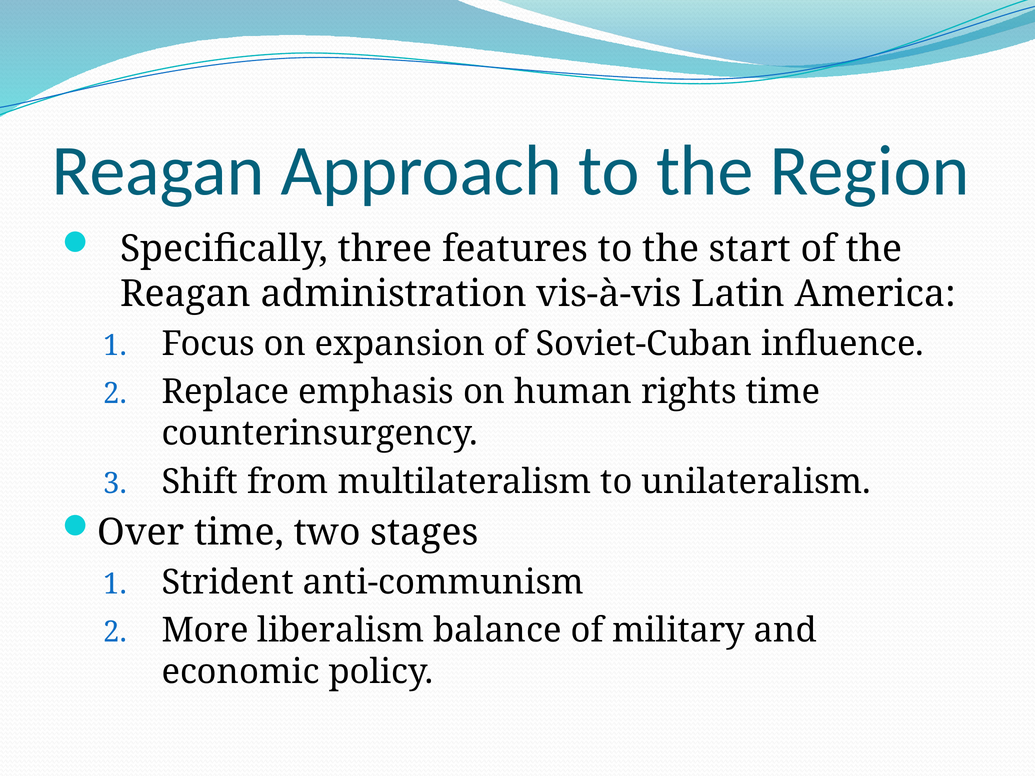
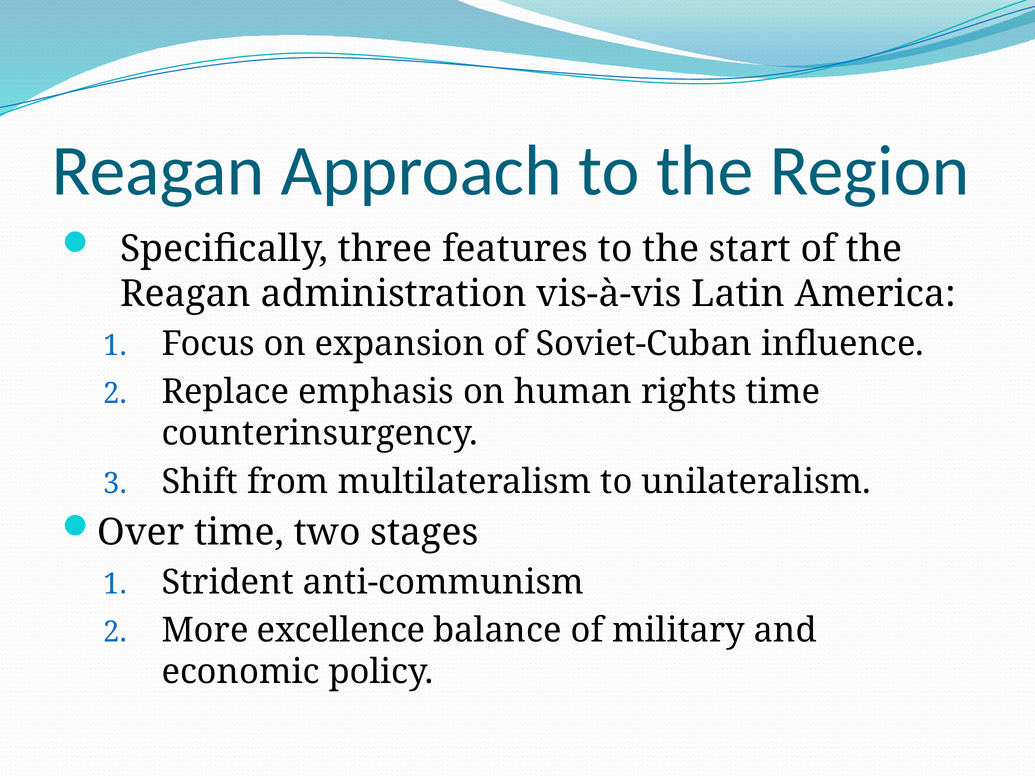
liberalism: liberalism -> excellence (341, 631)
